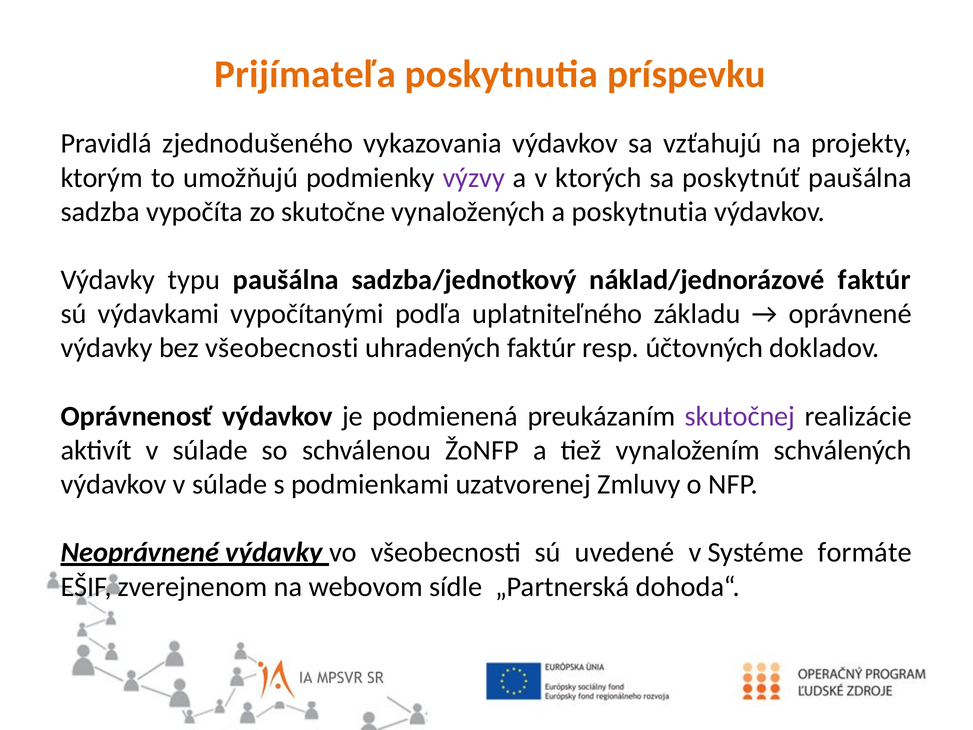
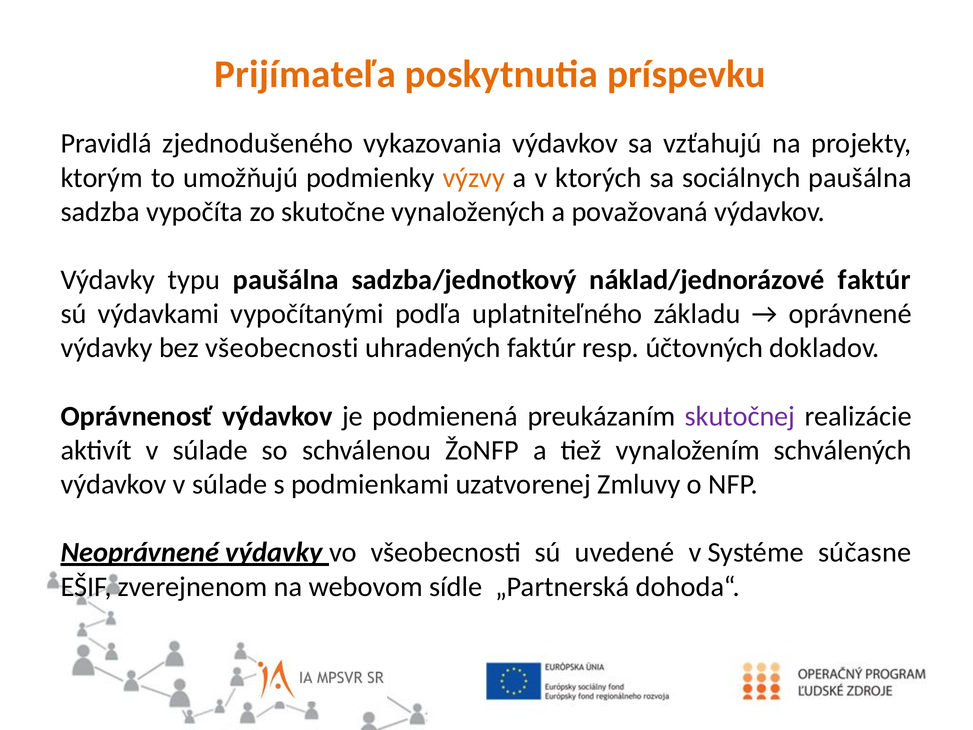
výzvy colour: purple -> orange (474, 178)
poskytnúť: poskytnúť -> sociálnych (741, 178)
a poskytnutia: poskytnutia -> považovaná (640, 212)
formáte: formáte -> súčasne (865, 552)
